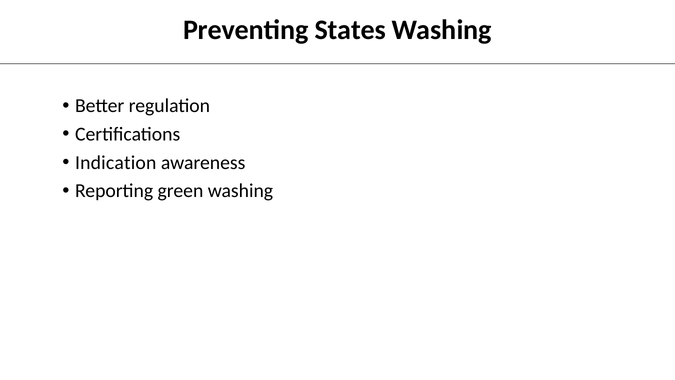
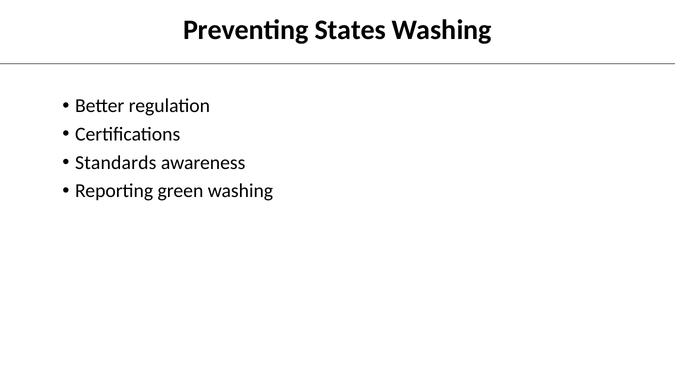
Indication: Indication -> Standards (116, 162)
